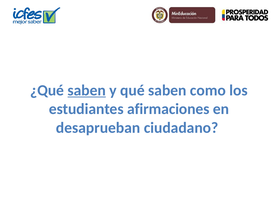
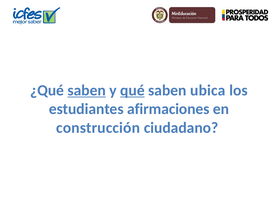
qué underline: none -> present (132, 90)
como: como -> ubica (208, 90)
desaprueban: desaprueban -> construcción (98, 128)
